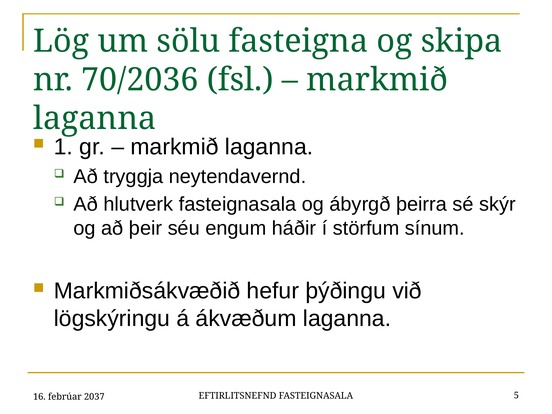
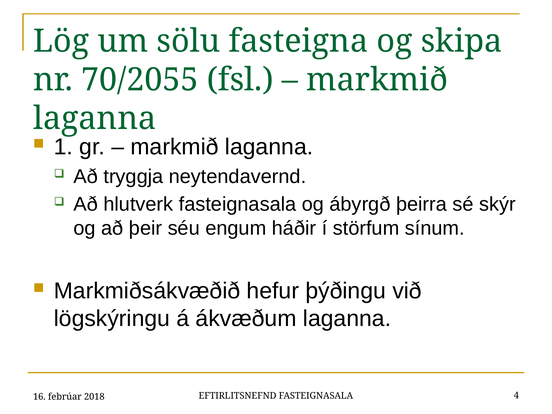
70/2036: 70/2036 -> 70/2055 (140, 80)
5: 5 -> 4 (516, 395)
2037: 2037 -> 2018 (94, 397)
